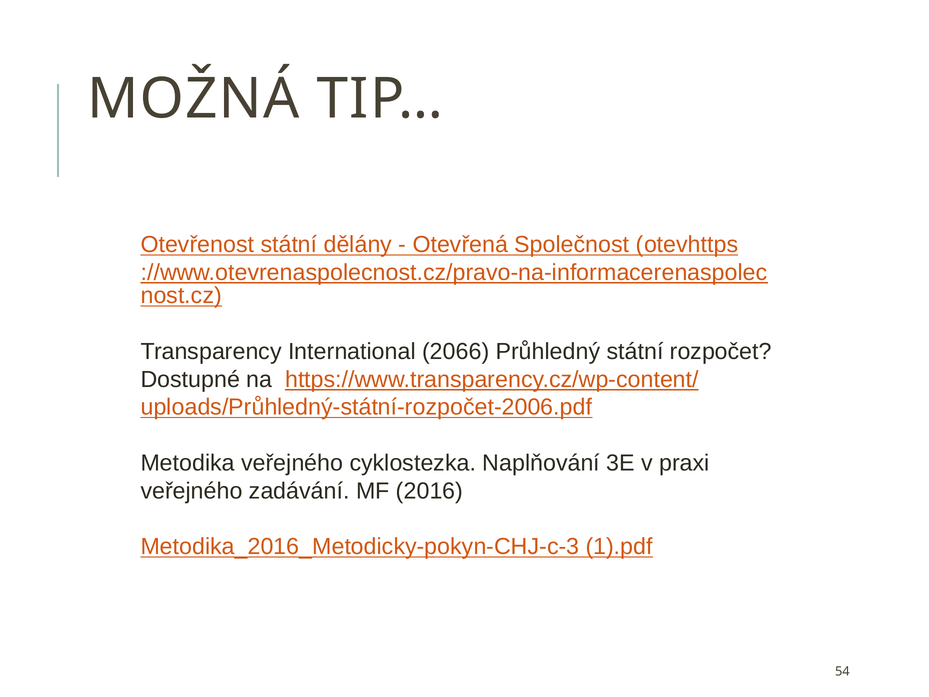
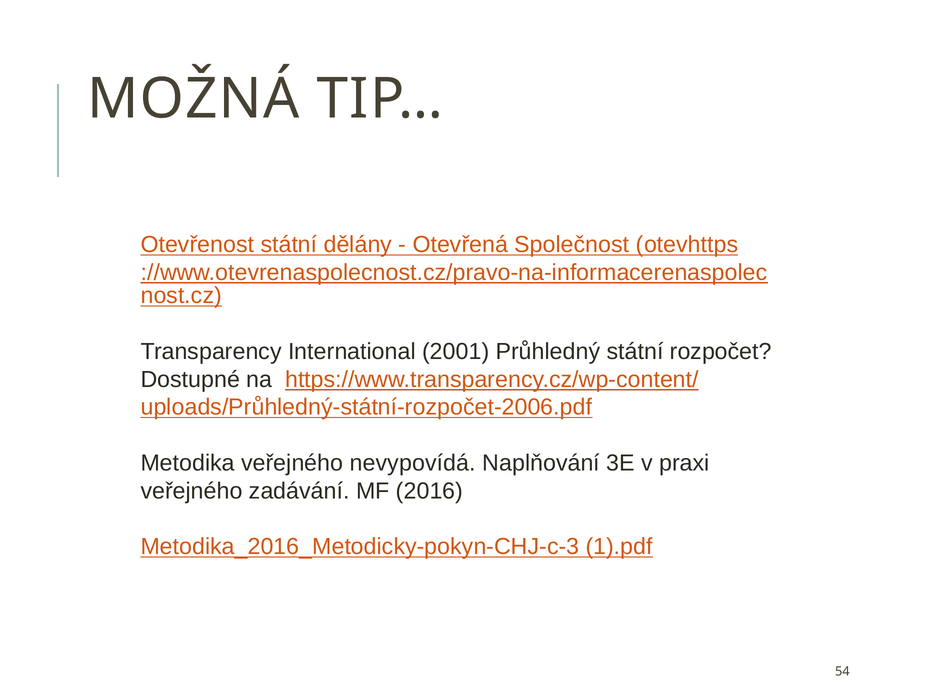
2066: 2066 -> 2001 (456, 351)
cyklostezka: cyklostezka -> nevypovídá (413, 463)
